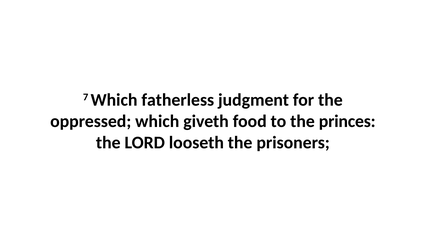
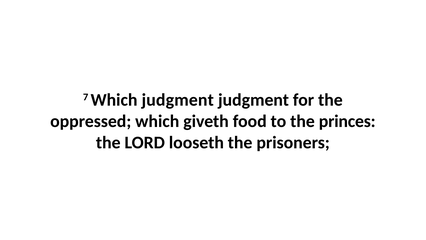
Which fatherless: fatherless -> judgment (178, 100)
